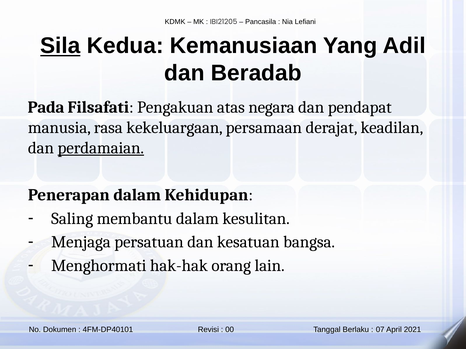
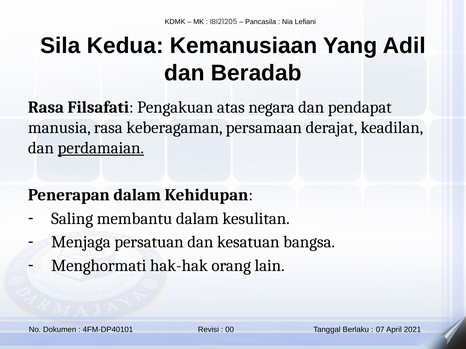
Sila underline: present -> none (60, 46)
Pada: Pada -> Rasa (46, 108)
kekeluargaan: kekeluargaan -> keberagaman (174, 128)
